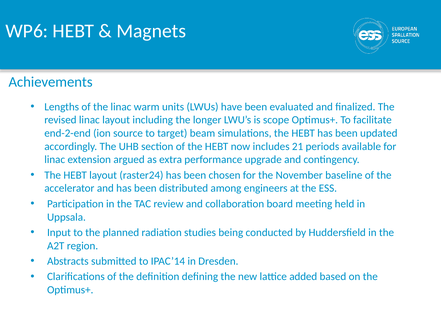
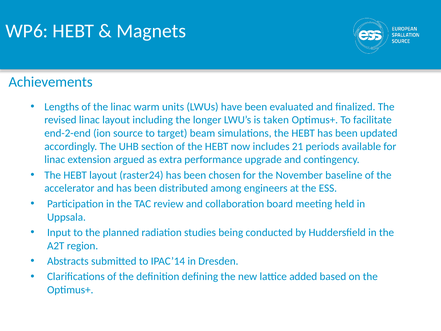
scope: scope -> taken (276, 120)
